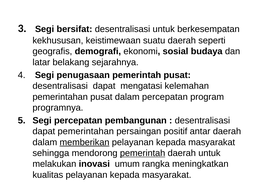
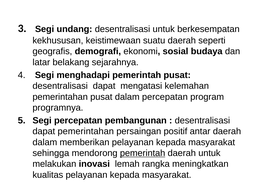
bersifat: bersifat -> undang (74, 29)
penugasaan: penugasaan -> menghadapi (83, 75)
memberikan underline: present -> none (85, 142)
umum: umum -> lemah (127, 164)
